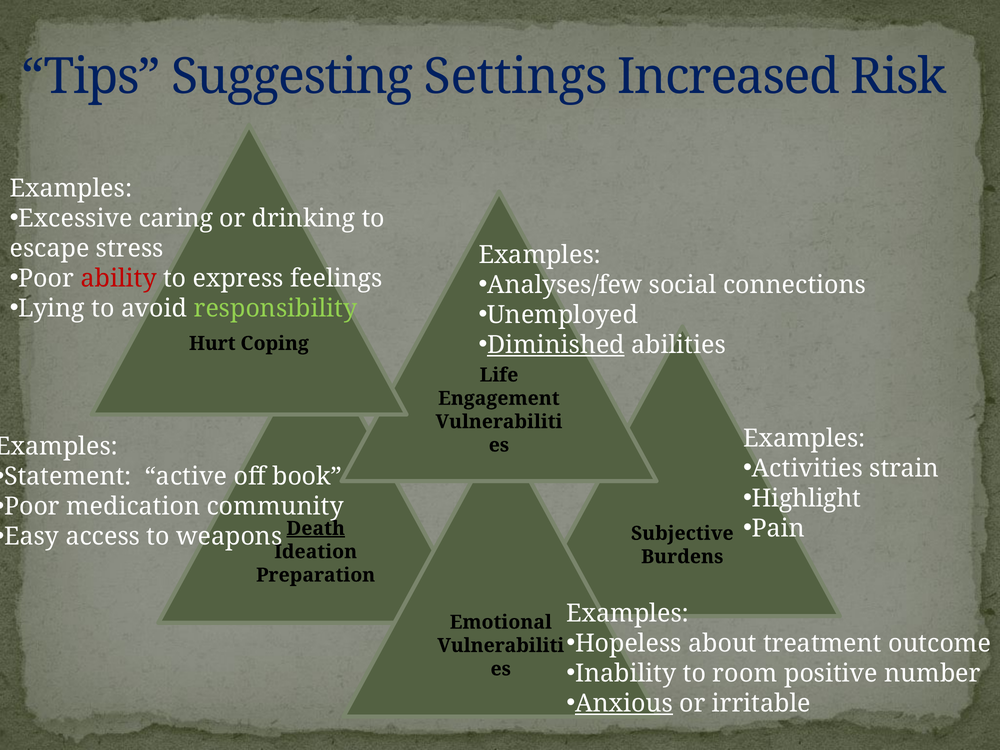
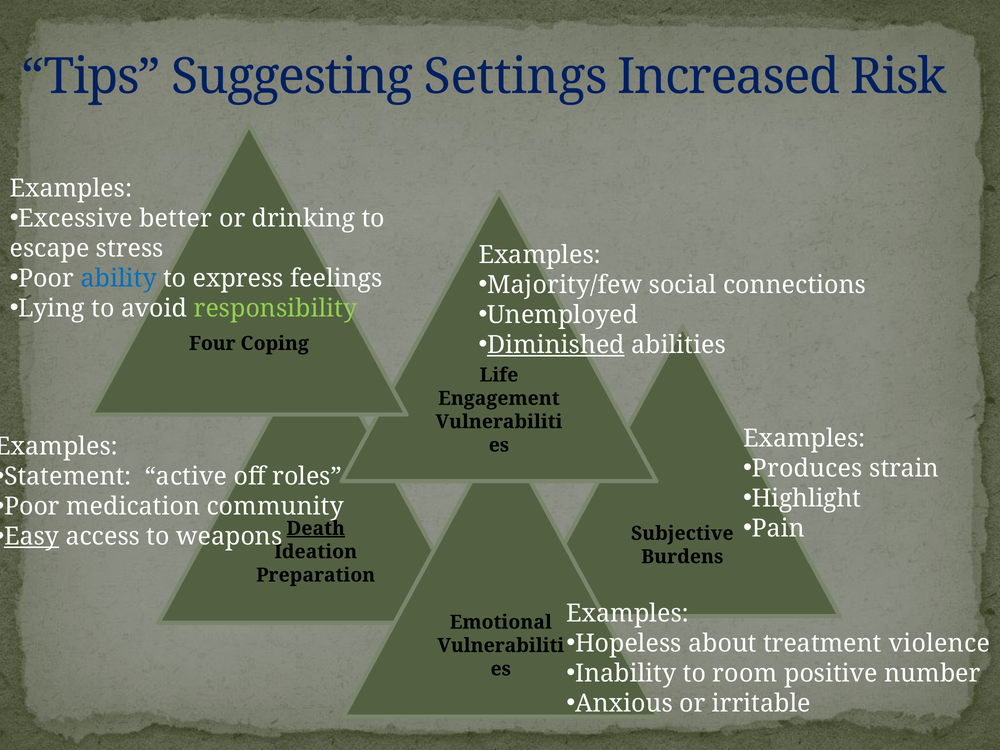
caring: caring -> better (176, 218)
ability colour: red -> blue (119, 278)
Analyses/few: Analyses/few -> Majority/few (565, 285)
Hurt: Hurt -> Four (212, 343)
Activities: Activities -> Produces (807, 468)
book: book -> roles (307, 477)
Easy underline: none -> present (32, 537)
outcome: outcome -> violence (939, 643)
Anxious underline: present -> none (624, 703)
